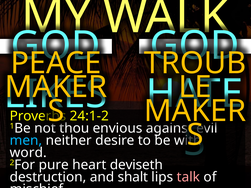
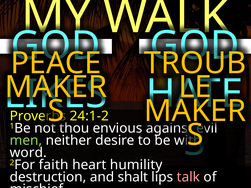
men colour: light blue -> light green (26, 141)
pure: pure -> faith (54, 165)
deviseth: deviseth -> humility (136, 165)
